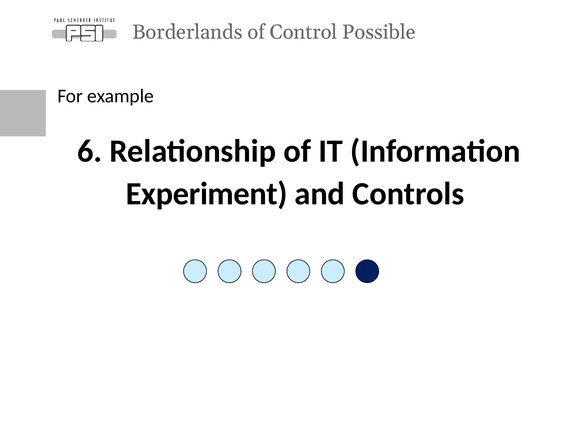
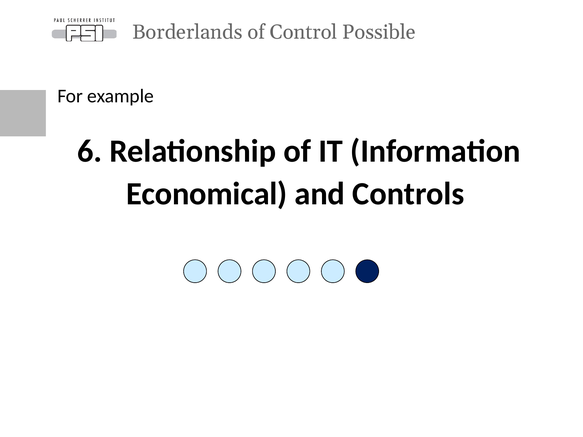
Experiment: Experiment -> Economical (207, 194)
